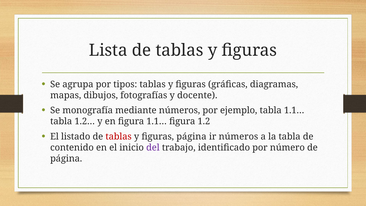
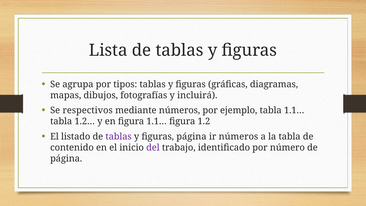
docente: docente -> incluirá (197, 95)
monografía: monografía -> respectivos (88, 110)
tablas colour: red -> purple (119, 136)
